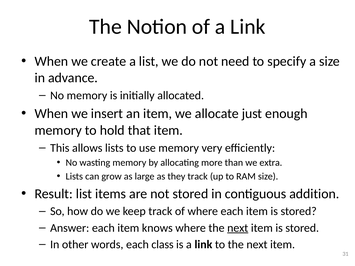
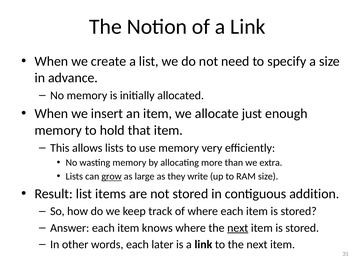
grow underline: none -> present (112, 177)
they track: track -> write (198, 177)
class: class -> later (162, 245)
